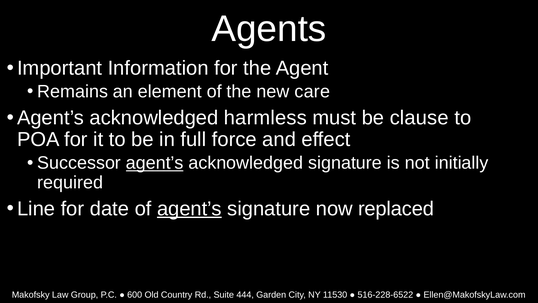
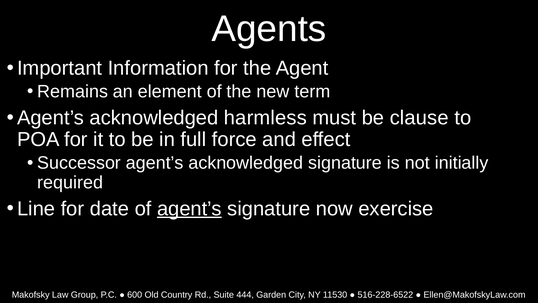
care: care -> term (312, 91)
agent’s underline: present -> none (155, 163)
replaced: replaced -> exercise (396, 208)
